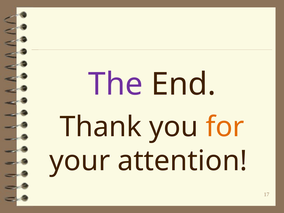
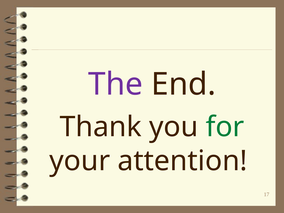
for colour: orange -> green (225, 127)
